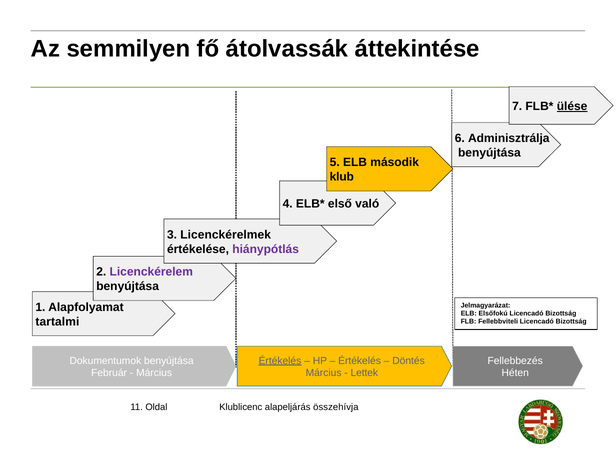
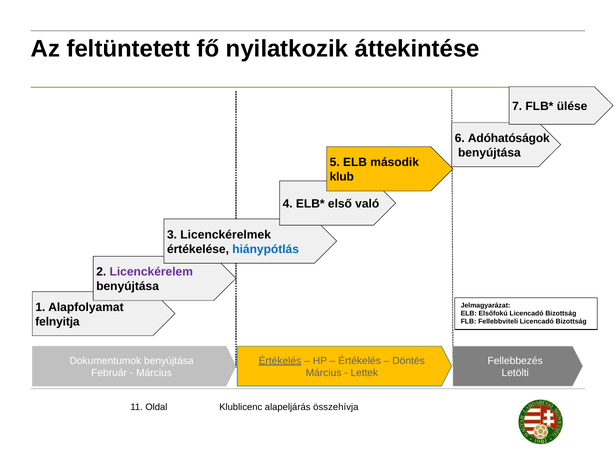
semmilyen: semmilyen -> feltüntetett (128, 49)
átolvassák: átolvassák -> nyilatkozik (287, 49)
ülése underline: present -> none (572, 106)
Adminisztrálja: Adminisztrálja -> Adóhatóságok (509, 138)
hiánypótlás colour: purple -> blue (266, 249)
tartalmi: tartalmi -> felnyitja (57, 322)
Héten: Héten -> Letölti (515, 373)
